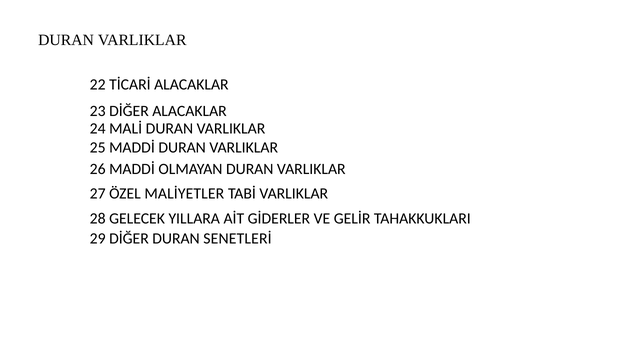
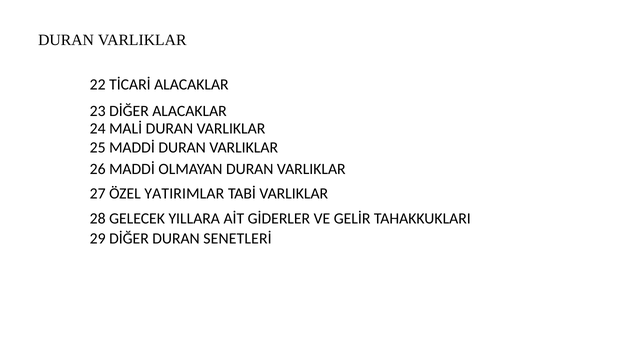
MALİYETLER: MALİYETLER -> YATIRIMLAR (184, 194)
